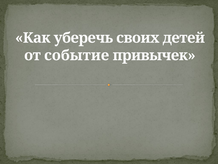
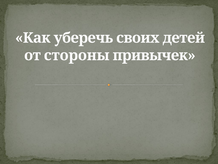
событие: событие -> стороны (77, 55)
